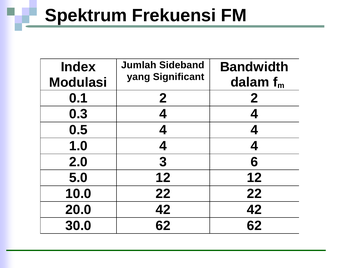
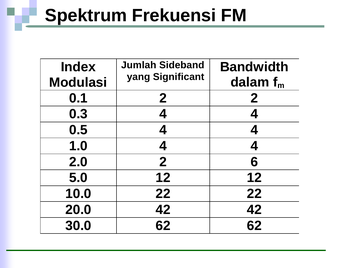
2.0 3: 3 -> 2 (163, 162)
